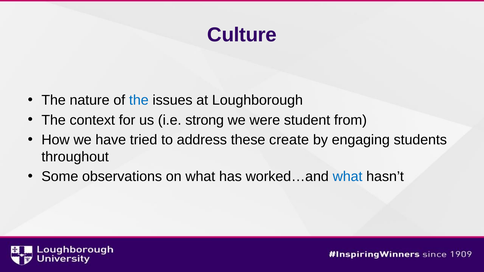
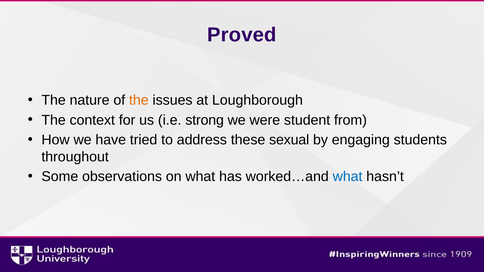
Culture: Culture -> Proved (242, 35)
the colour: blue -> orange (139, 100)
create: create -> sexual (289, 140)
